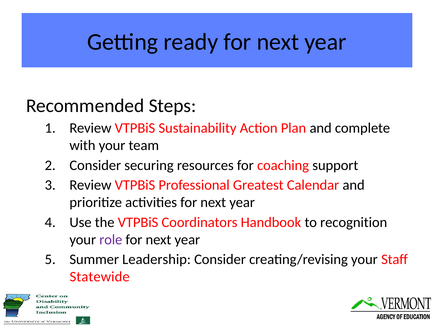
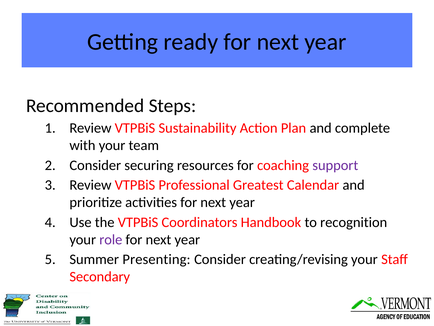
support colour: black -> purple (335, 165)
Leadership: Leadership -> Presenting (156, 259)
Statewide: Statewide -> Secondary (100, 276)
